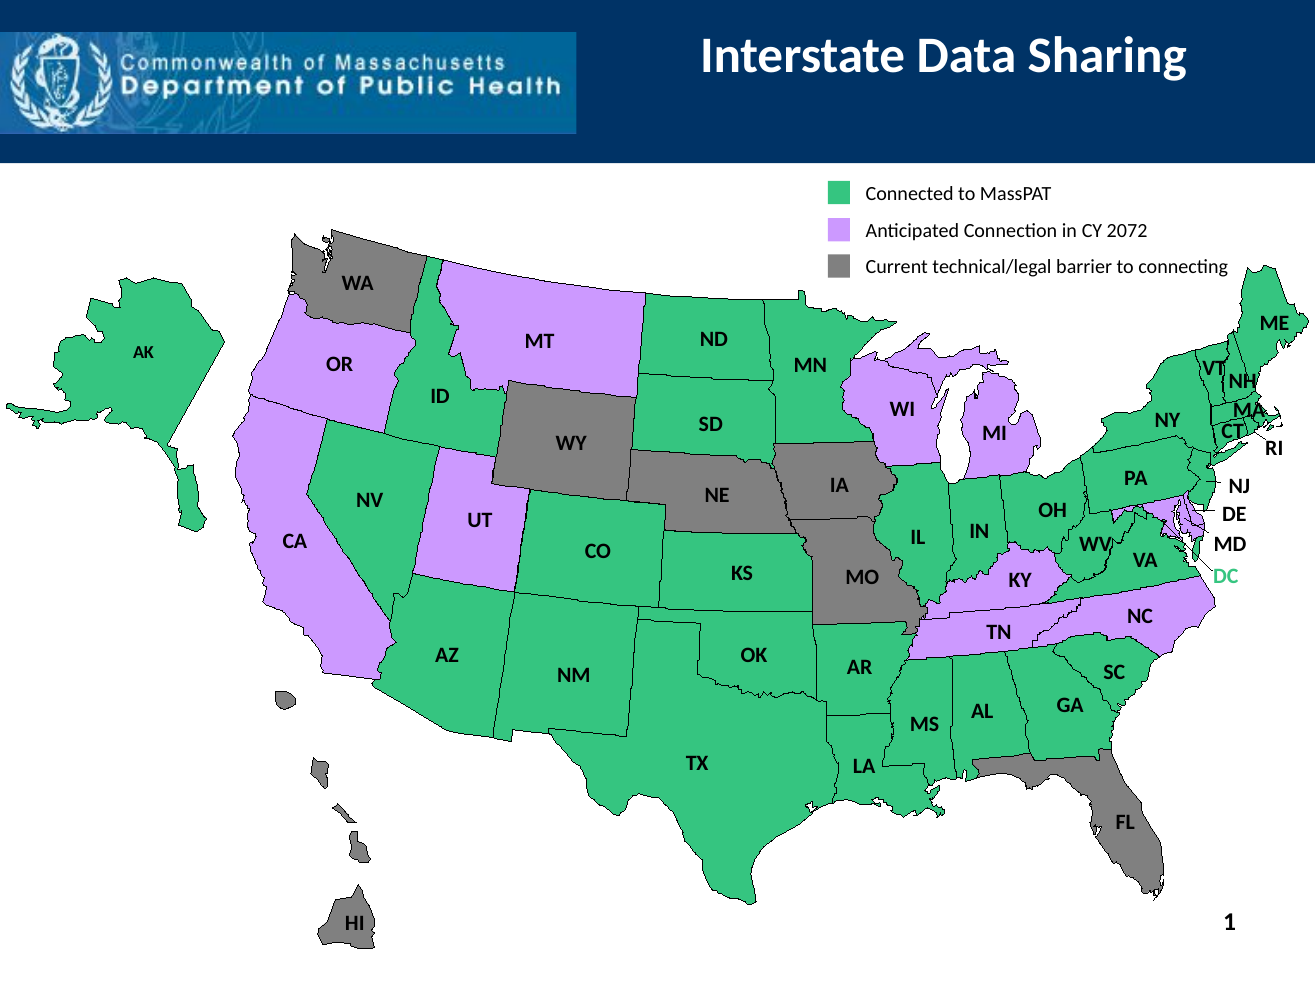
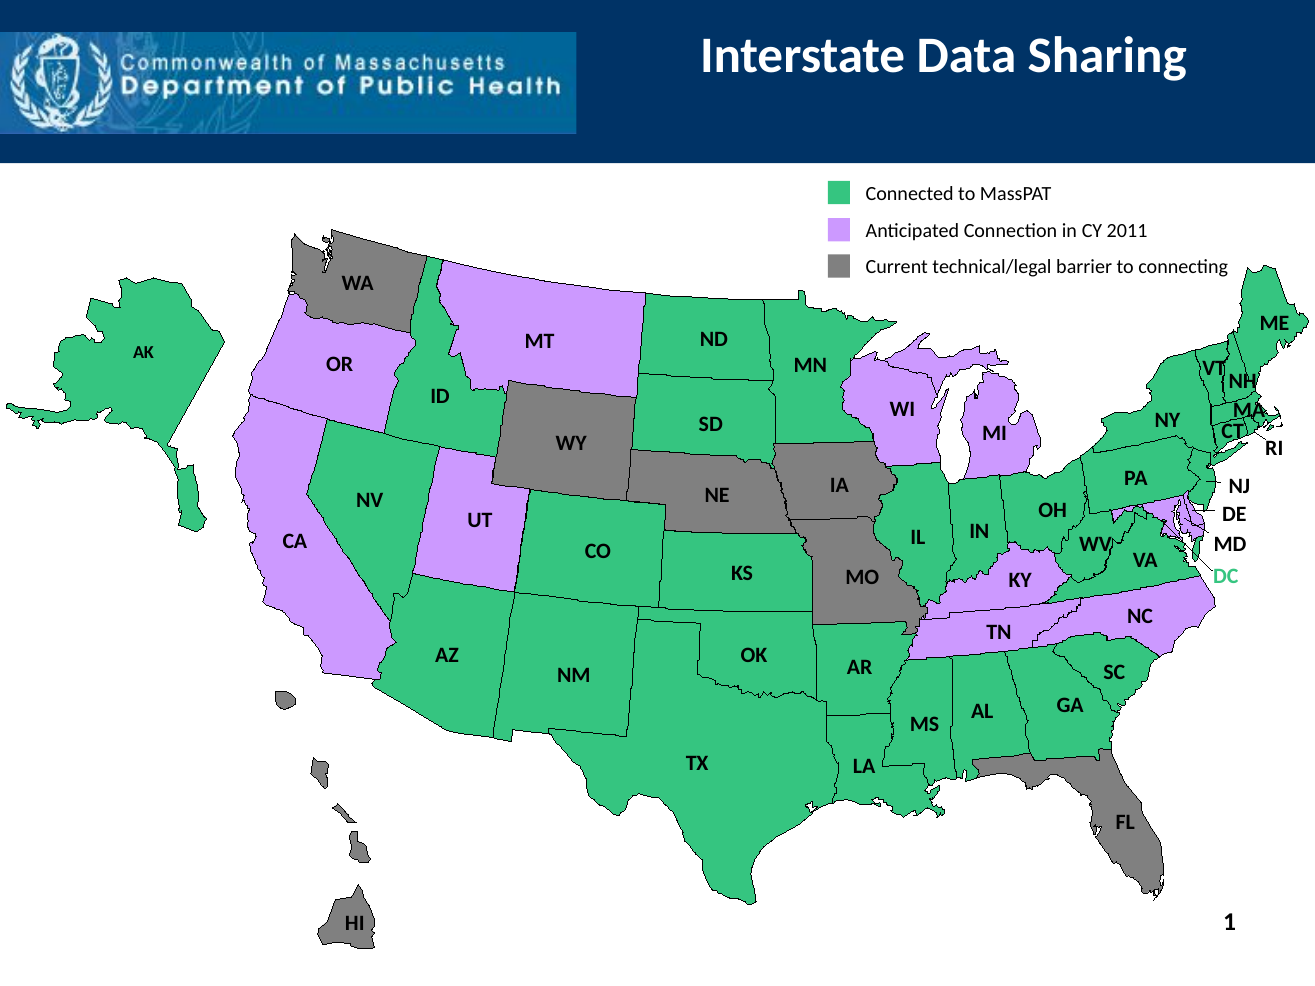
2072: 2072 -> 2011 (1127, 231)
